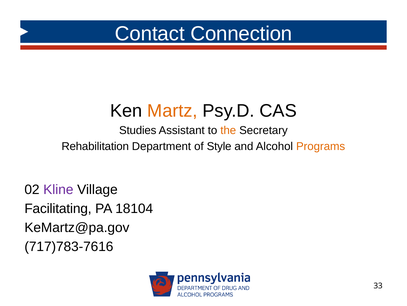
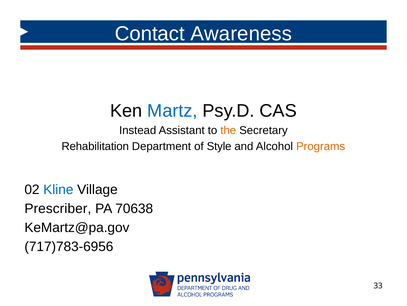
Connection: Connection -> Awareness (241, 34)
Martz colour: orange -> blue (172, 111)
Studies: Studies -> Instead (138, 130)
Kline colour: purple -> blue (58, 189)
Facilitating: Facilitating -> Prescriber (58, 208)
18104: 18104 -> 70638 (134, 208)
717)783-7616: 717)783-7616 -> 717)783-6956 (69, 246)
